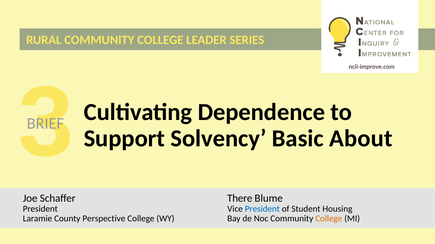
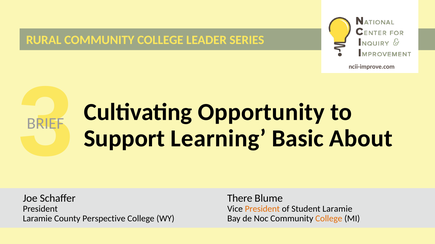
Dependence: Dependence -> Opportunity (261, 112)
Solvency: Solvency -> Learning (218, 139)
President colour: blue -> orange (262, 209)
Student Housing: Housing -> Laramie (337, 209)
